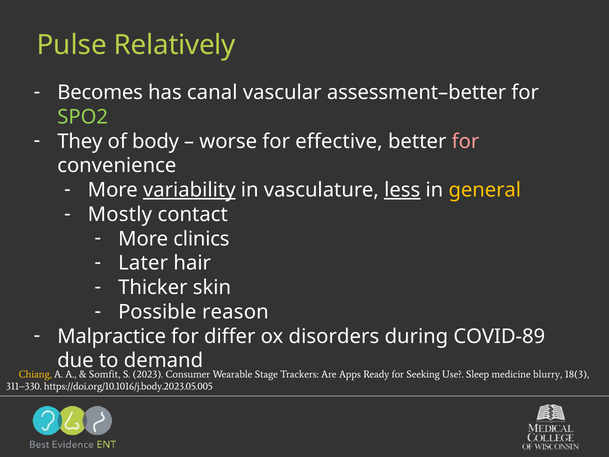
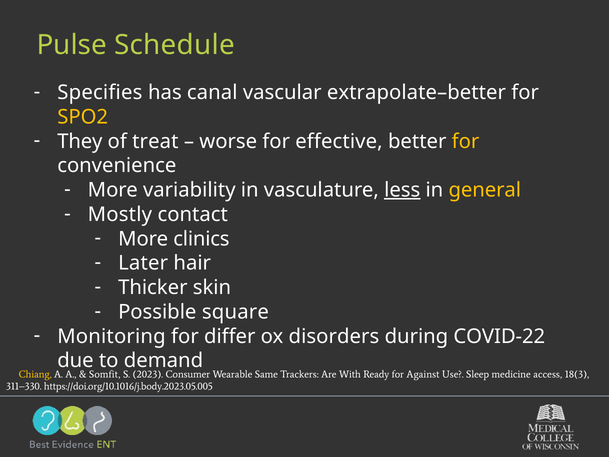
Relatively: Relatively -> Schedule (174, 45)
Becomes: Becomes -> Specifies (100, 93)
assessment–better: assessment–better -> extrapolate–better (416, 93)
SPO2 colour: light green -> yellow (83, 117)
body: body -> treat (155, 141)
for colour: pink -> yellow (466, 141)
variability underline: present -> none (189, 190)
reason: reason -> square (235, 312)
Malpractice: Malpractice -> Monitoring (111, 336)
COVID-89: COVID-89 -> COVID-22 (499, 336)
Stage: Stage -> Same (266, 374)
Apps: Apps -> With (350, 374)
Seeking: Seeking -> Against (423, 374)
blurry: blurry -> access (548, 374)
